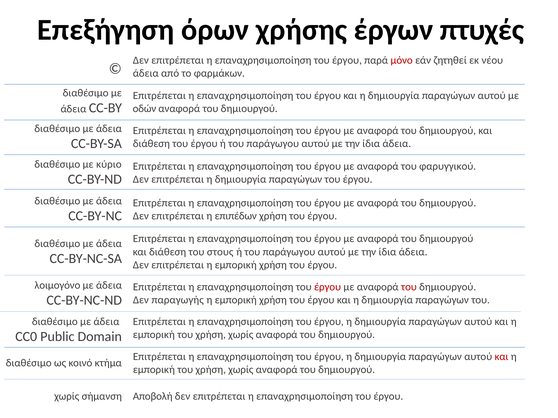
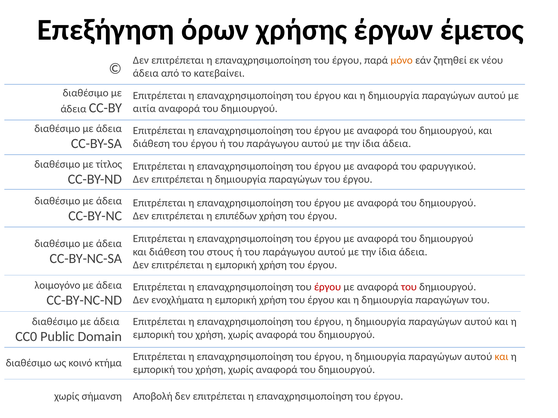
πτυχές: πτυχές -> έμετος (482, 30)
μόνο colour: red -> orange (402, 60)
φαρμάκων: φαρμάκων -> κατεβαίνει (219, 73)
οδών: οδών -> αιτία (144, 109)
κύριο: κύριο -> τίτλος (109, 164)
παραγωγής: παραγωγής -> ενοχλήματα (178, 300)
και colour: red -> orange (502, 357)
